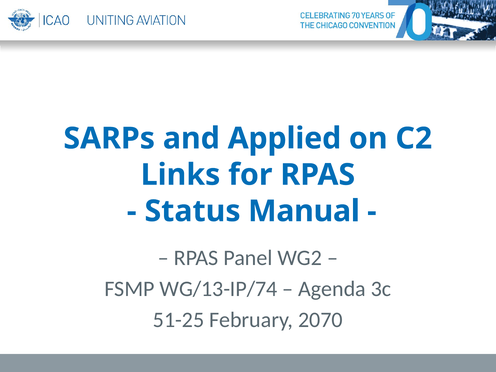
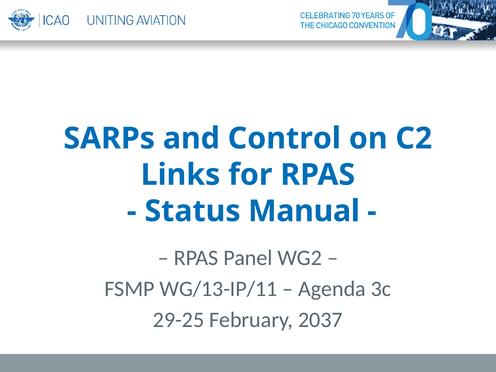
Applied: Applied -> Control (284, 138)
WG/13-IP/74: WG/13-IP/74 -> WG/13-IP/11 (218, 289)
51-25: 51-25 -> 29-25 (179, 320)
2070: 2070 -> 2037 (320, 320)
